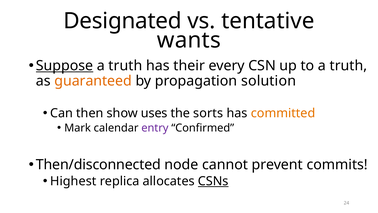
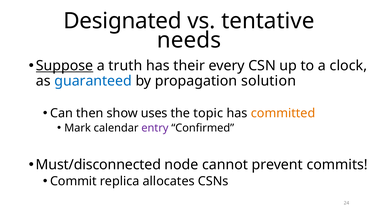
wants: wants -> needs (189, 40)
to a truth: truth -> clock (348, 66)
guaranteed colour: orange -> blue (93, 81)
sorts: sorts -> topic (208, 113)
Then/disconnected: Then/disconnected -> Must/disconnected (98, 164)
Highest: Highest -> Commit (73, 181)
CSNs underline: present -> none (213, 181)
